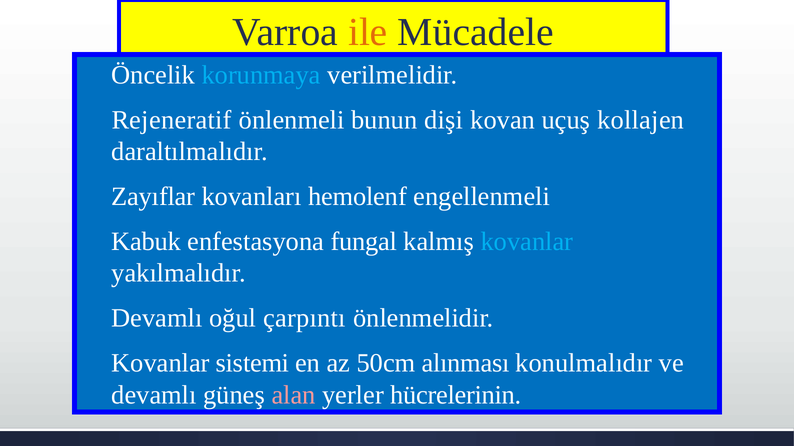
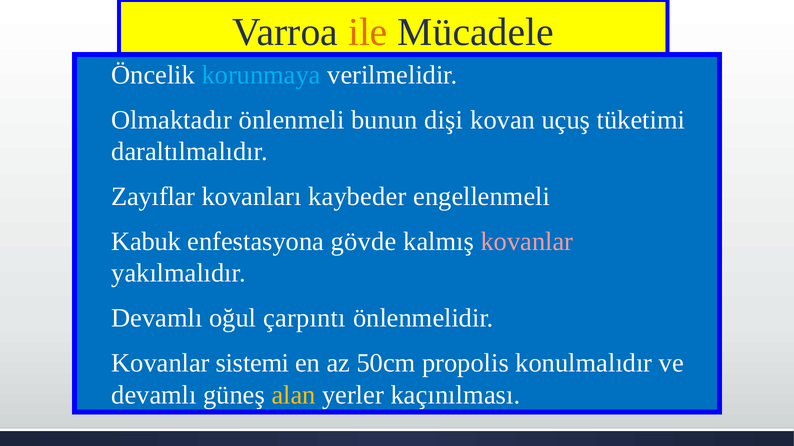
Rejeneratif: Rejeneratif -> Olmaktadır (172, 120)
kollajen: kollajen -> tüketimi (641, 120)
hemolenf: hemolenf -> kaybeder (357, 197)
fungal: fungal -> gövde (364, 242)
kovanlar colour: light blue -> pink (527, 242)
alınması: alınması -> propolis (465, 364)
alan colour: pink -> yellow (294, 395)
hücrelerinin: hücrelerinin -> kaçınılması (456, 395)
